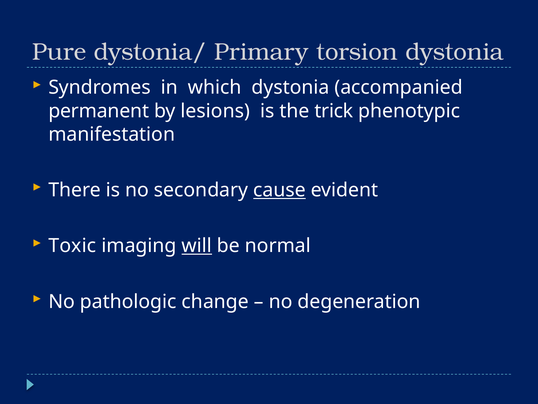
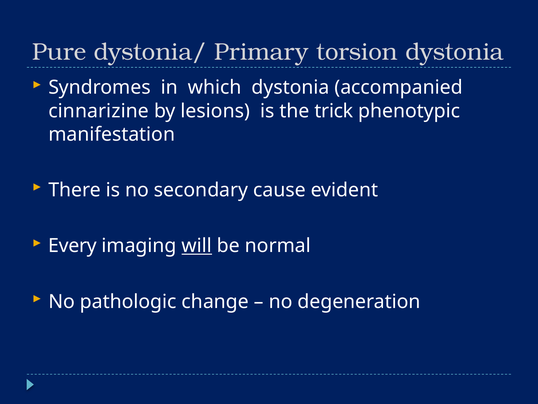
permanent: permanent -> cinnarizine (99, 111)
cause underline: present -> none (279, 190)
Toxic: Toxic -> Every (73, 246)
